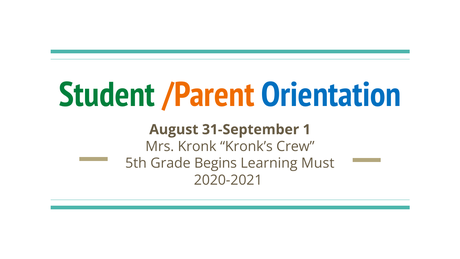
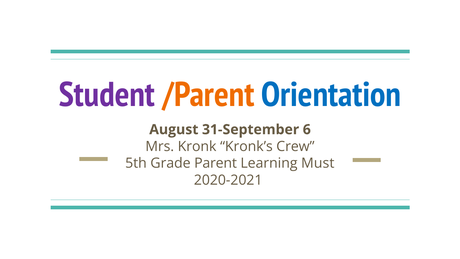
Student colour: green -> purple (107, 95)
1: 1 -> 6 (307, 129)
Begins: Begins -> Parent (216, 163)
